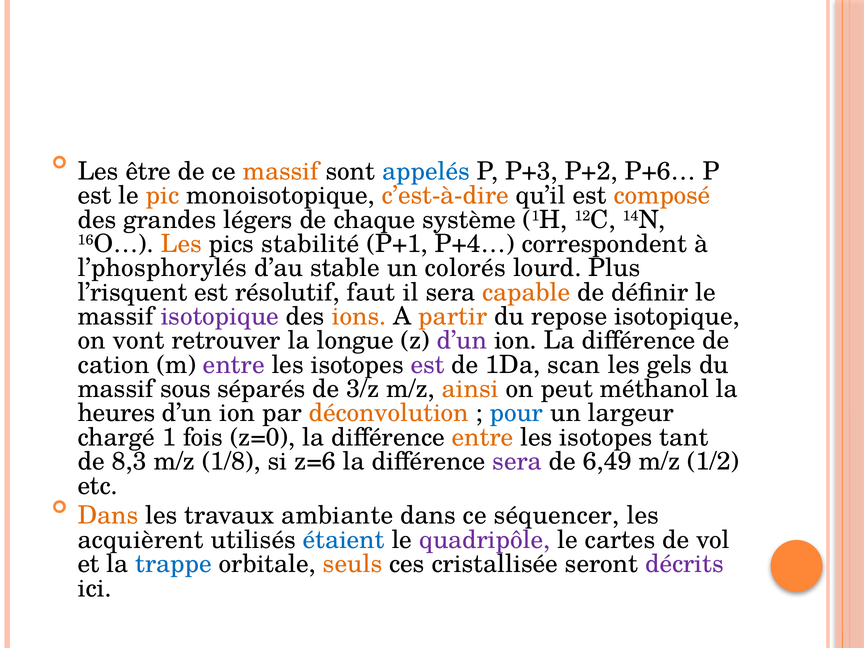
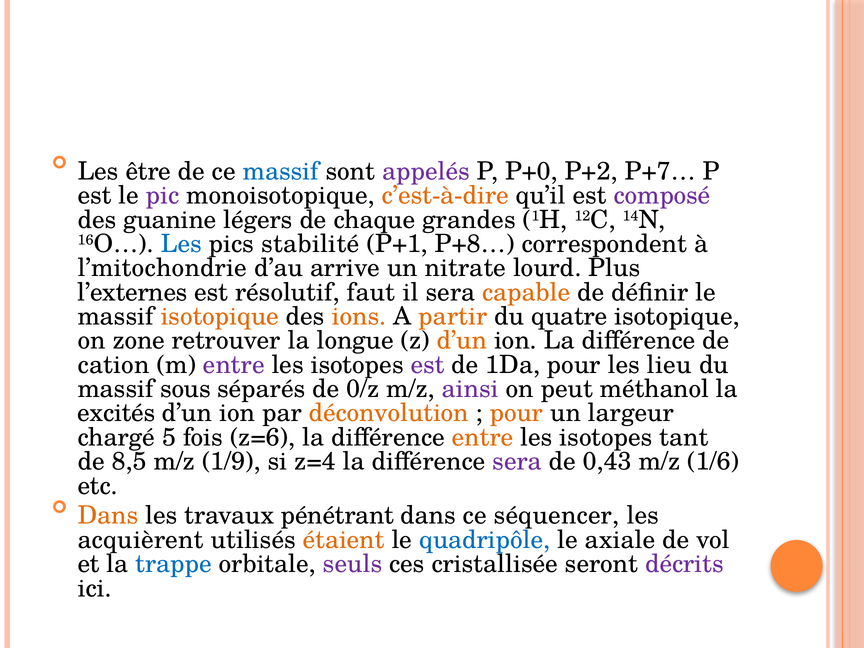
massif colour: orange -> blue (281, 171)
appelés colour: blue -> purple (426, 171)
P+3: P+3 -> P+0 (531, 171)
P+6…: P+6… -> P+7… (660, 171)
pic colour: orange -> purple (163, 196)
composé colour: orange -> purple (662, 196)
grandes: grandes -> guanine (170, 220)
système: système -> grandes (469, 220)
Les colour: orange -> blue (181, 244)
P+4…: P+4… -> P+8… (475, 244)
l’phosphorylés: l’phosphorylés -> l’mitochondrie (162, 268)
stable: stable -> arrive (345, 268)
colorés: colorés -> nitrate (465, 268)
l’risquent: l’risquent -> l’externes (133, 292)
isotopique colour: purple -> orange (220, 316)
repose: repose -> quatre (569, 316)
vont: vont -> zone (139, 341)
d’un colour: purple -> orange (462, 341)
1Da scan: scan -> pour (574, 365)
gels: gels -> lieu (669, 365)
3/z: 3/z -> 0/z (363, 389)
ainsi colour: orange -> purple (470, 389)
heures: heures -> excités (116, 413)
pour colour: blue -> orange (516, 413)
1: 1 -> 5 (169, 437)
z=0: z=0 -> z=6 (263, 437)
8,3: 8,3 -> 8,5 (129, 462)
1/8: 1/8 -> 1/9 (231, 462)
z=6: z=6 -> z=4 (315, 462)
6,49: 6,49 -> 0,43 (607, 462)
1/2: 1/2 -> 1/6 (713, 462)
ambiante: ambiante -> pénétrant (338, 516)
étaient colour: blue -> orange (344, 540)
quadripôle colour: purple -> blue (485, 540)
cartes: cartes -> axiale (620, 540)
seuls colour: orange -> purple (353, 564)
